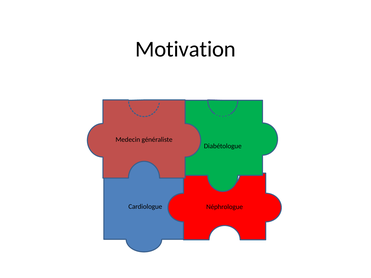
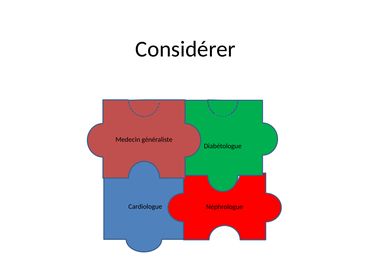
Motivation: Motivation -> Considérer (185, 49)
